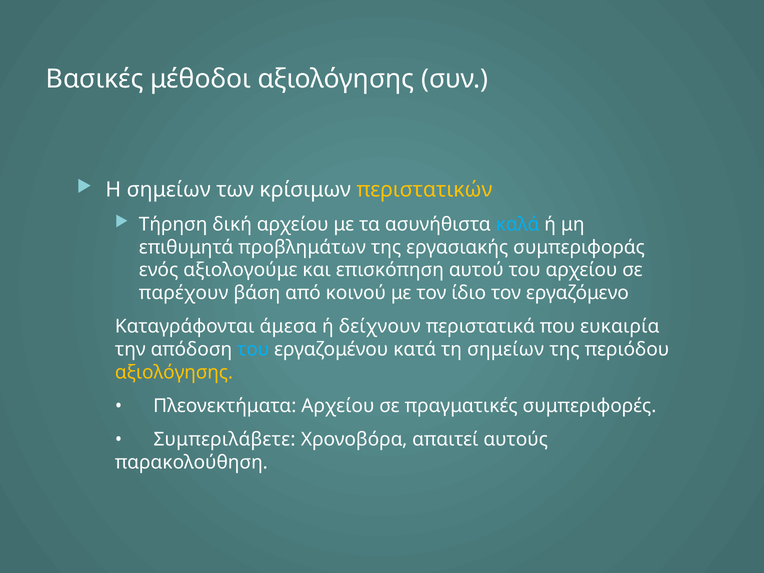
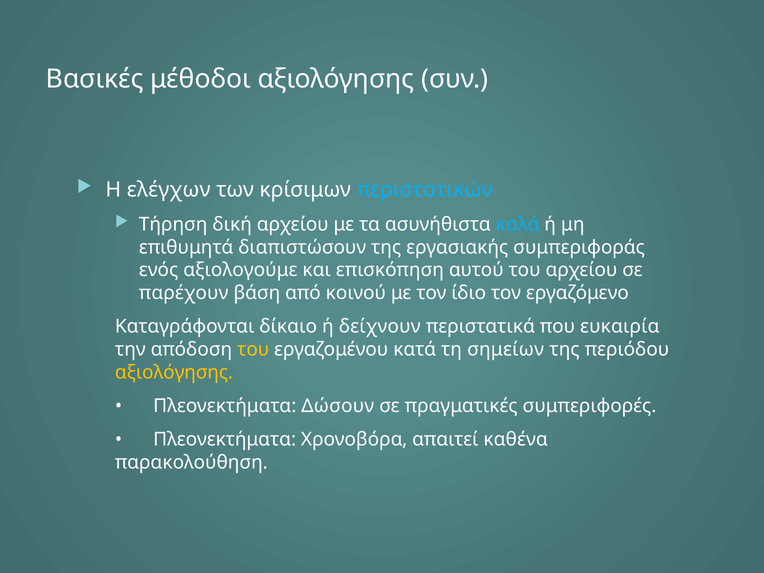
Η σημείων: σημείων -> ελέγχων (169, 190)
περιστατικών colour: yellow -> light blue (424, 190)
προβλημάτων: προβλημάτων -> διαπιστώσουν (302, 247)
άμεσα: άμεσα -> δίκαιο (288, 327)
του colour: light blue -> yellow (253, 349)
Πλεονεκτήματα Αρχείου: Αρχείου -> Δώσουν (338, 406)
Συμπεριλάβετε: Συμπεριλάβετε -> Πλεονεκτήματα (225, 439)
αυτούς: αυτούς -> καθένα (516, 439)
